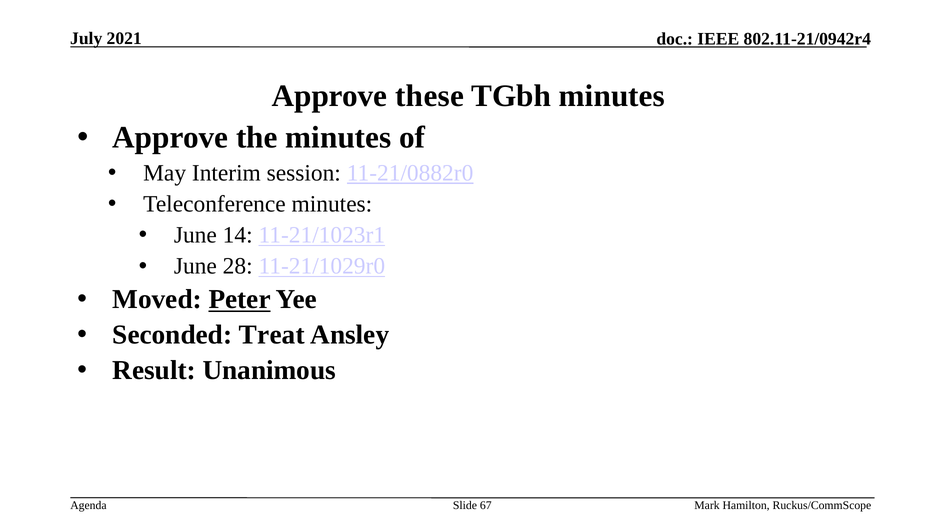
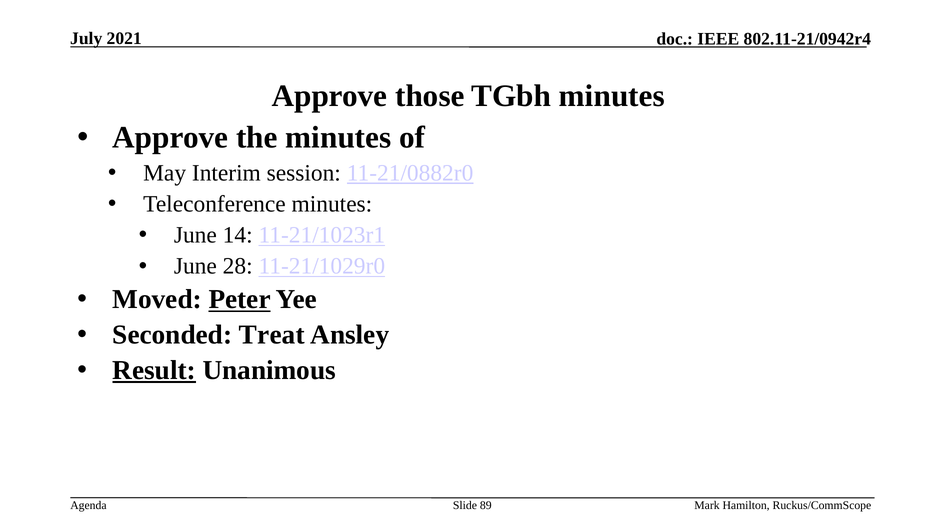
these: these -> those (430, 96)
Result underline: none -> present (154, 370)
67: 67 -> 89 (486, 505)
